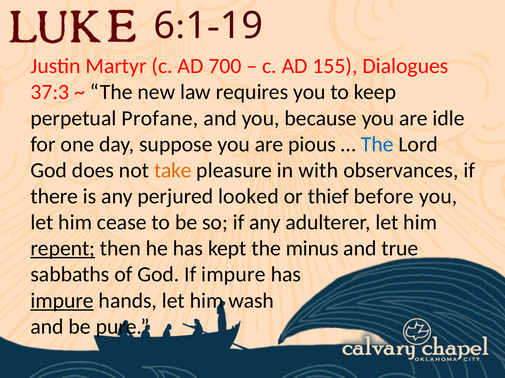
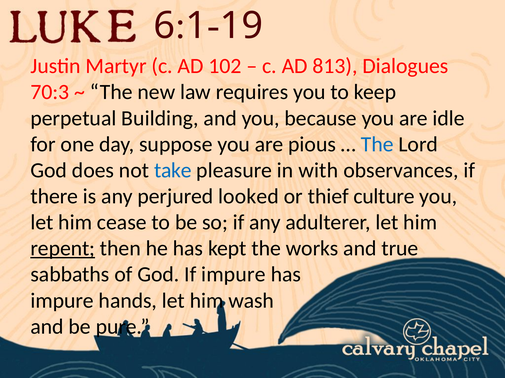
700: 700 -> 102 (225, 66)
155: 155 -> 813 (335, 66)
37:3: 37:3 -> 70:3 (50, 92)
Profane: Profane -> Building (160, 118)
take colour: orange -> blue (173, 171)
before: before -> culture (384, 197)
minus: minus -> works (312, 249)
impure underline: present -> none (62, 301)
